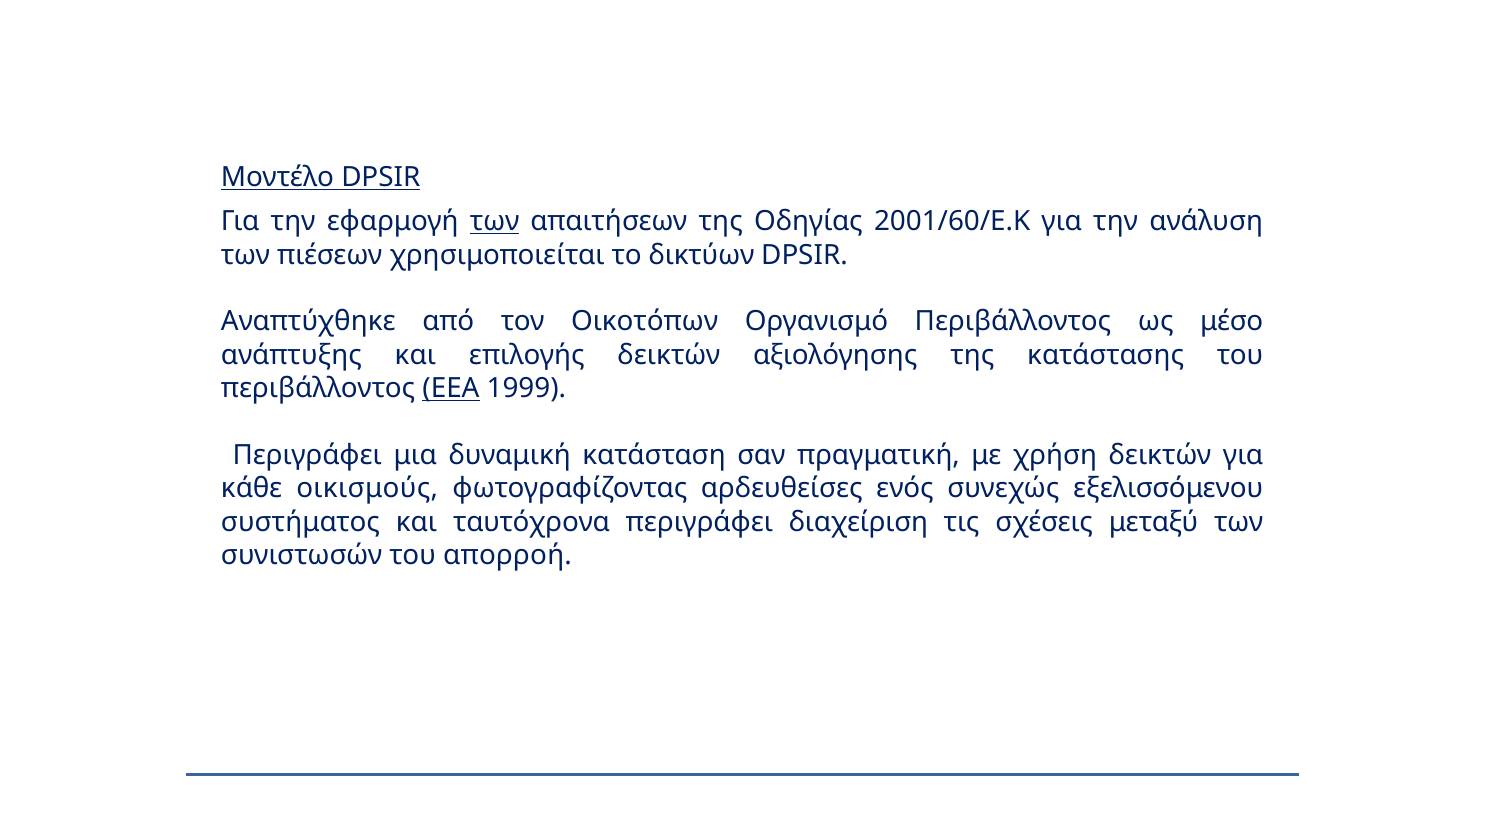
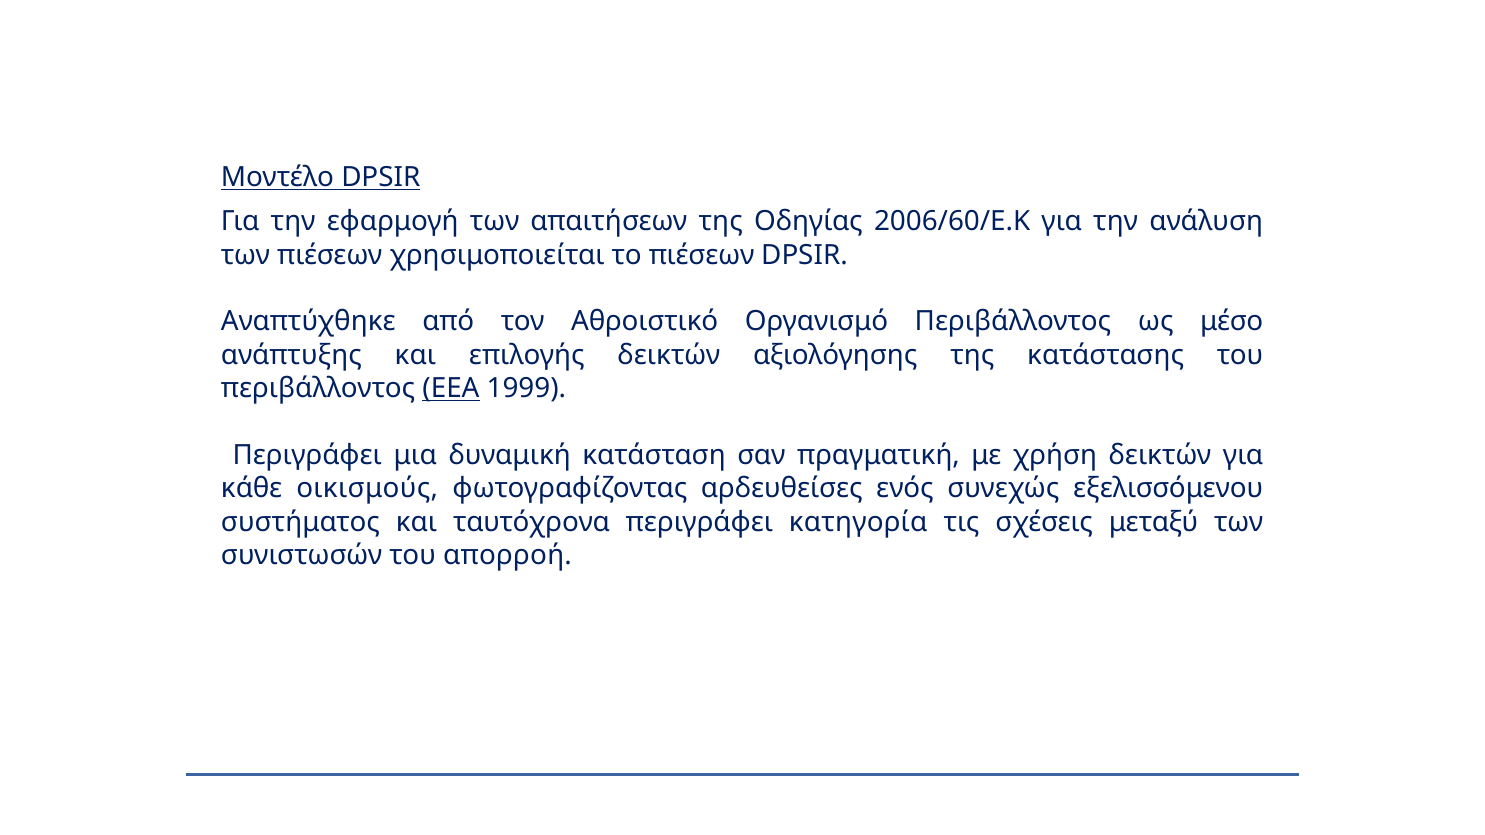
των underline: present -> none (495, 222)
2001/60/Ε.Κ: 2001/60/Ε.Κ -> 2006/60/Ε.Κ (952, 222)
το δικτύων: δικτύων -> πιέσεων (702, 255)
Οικοτόπων: Οικοτόπων -> Αθροιστικό (645, 322)
διαχείριση: διαχείριση -> κατηγορία (858, 522)
